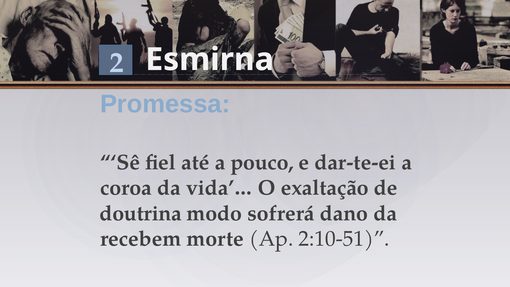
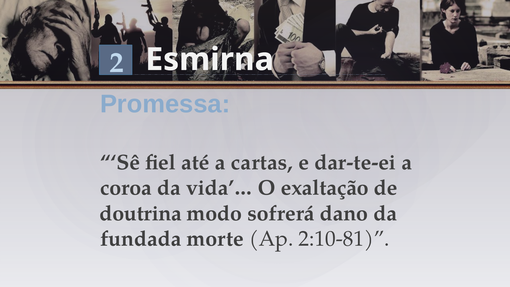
pouco: pouco -> cartas (262, 162)
recebem: recebem -> fundada (141, 239)
2:10-51: 2:10-51 -> 2:10-81 (344, 239)
